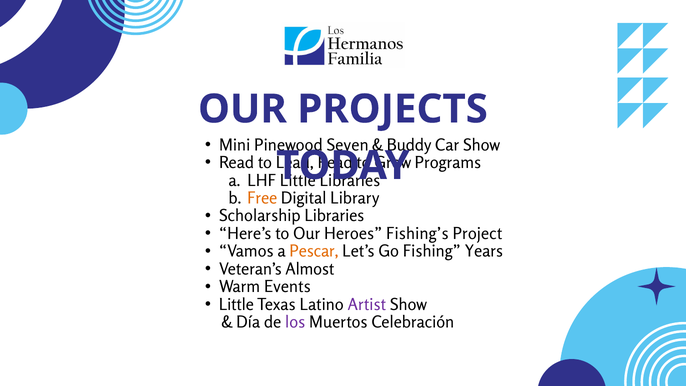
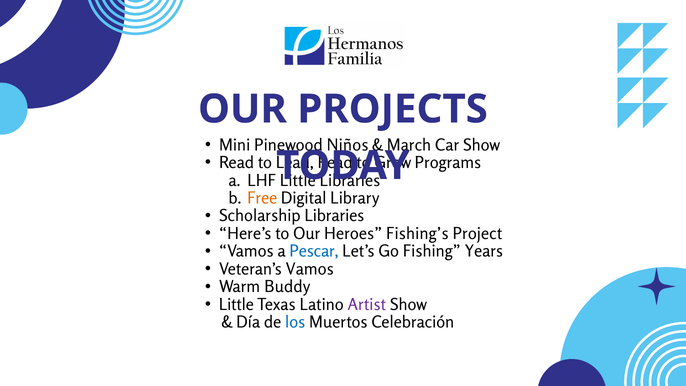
Seven: Seven -> Niños (348, 145)
Buddy: Buddy -> March (409, 145)
Pescar colour: orange -> blue (314, 251)
Veteran’s Almost: Almost -> Vamos (310, 269)
Events: Events -> Buddy (287, 287)
los colour: purple -> blue (295, 322)
